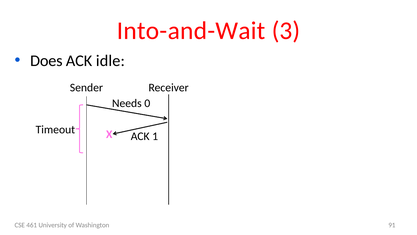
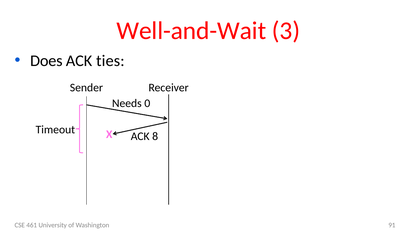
Into-and-Wait: Into-and-Wait -> Well-and-Wait (191, 31)
idle: idle -> ties (110, 61)
1: 1 -> 8 (155, 136)
